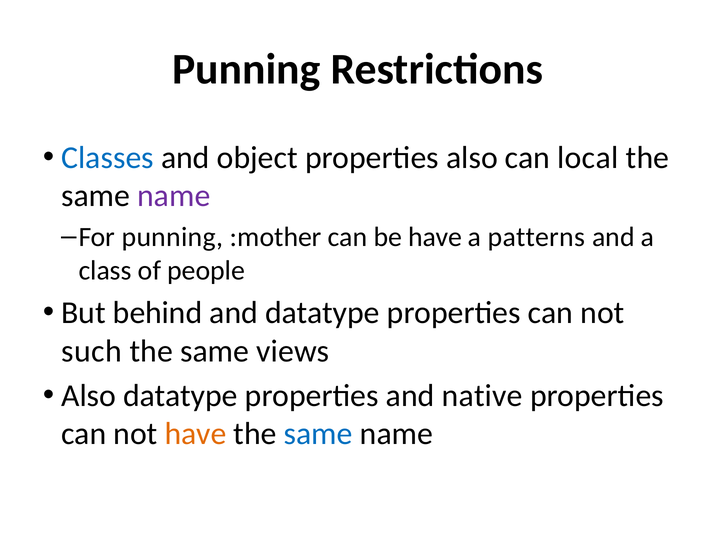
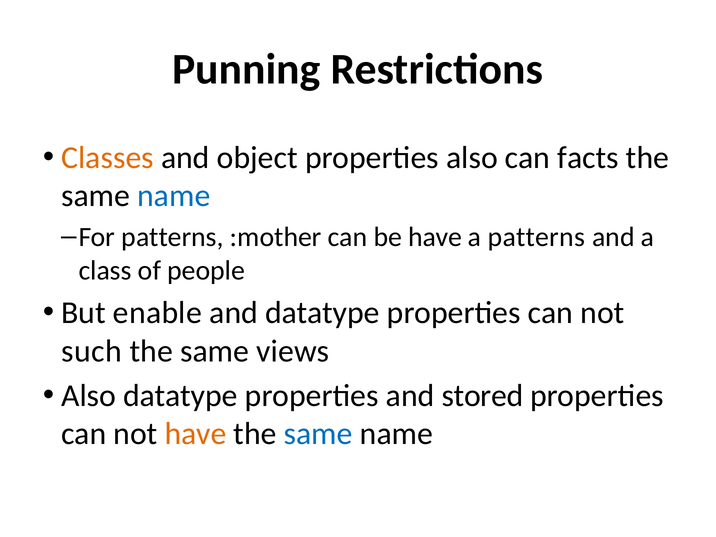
Classes colour: blue -> orange (107, 158)
local: local -> facts (588, 158)
name colour: purple -> blue (174, 196)
For punning: punning -> patterns (173, 237)
behind: behind -> enable (157, 313)
native: native -> stored (483, 396)
